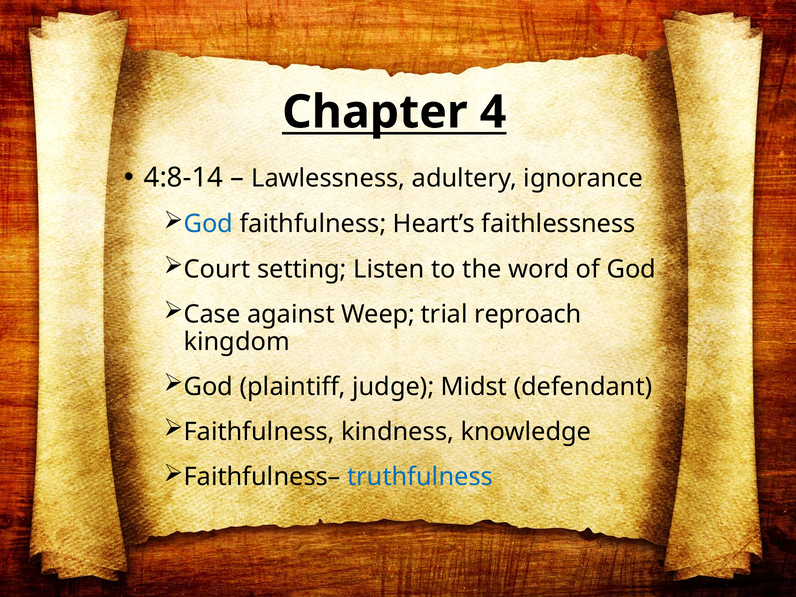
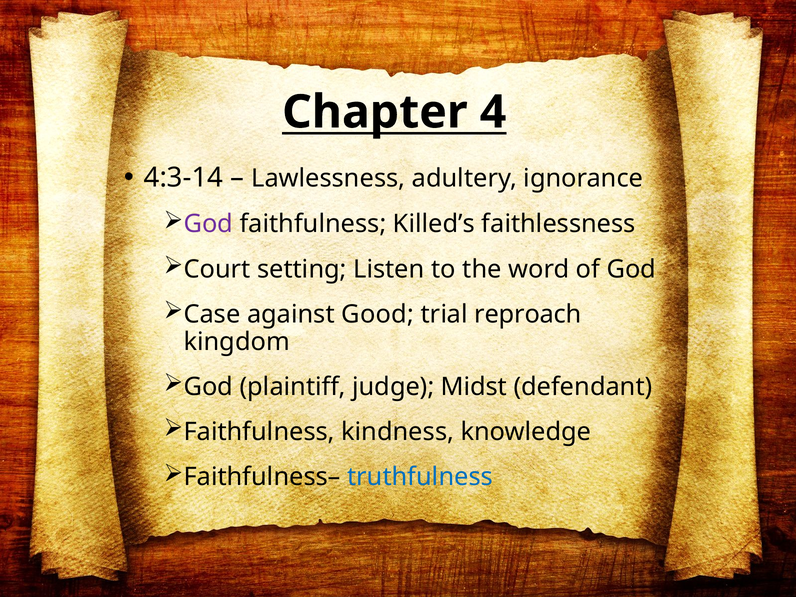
4:8-14: 4:8-14 -> 4:3-14 (183, 178)
God colour: blue -> purple (208, 224)
Heart’s: Heart’s -> Killed’s (434, 224)
Weep: Weep -> Good (378, 314)
